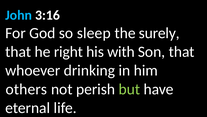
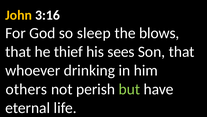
John colour: light blue -> yellow (19, 15)
surely: surely -> blows (159, 33)
right: right -> thief (68, 52)
with: with -> sees (121, 52)
